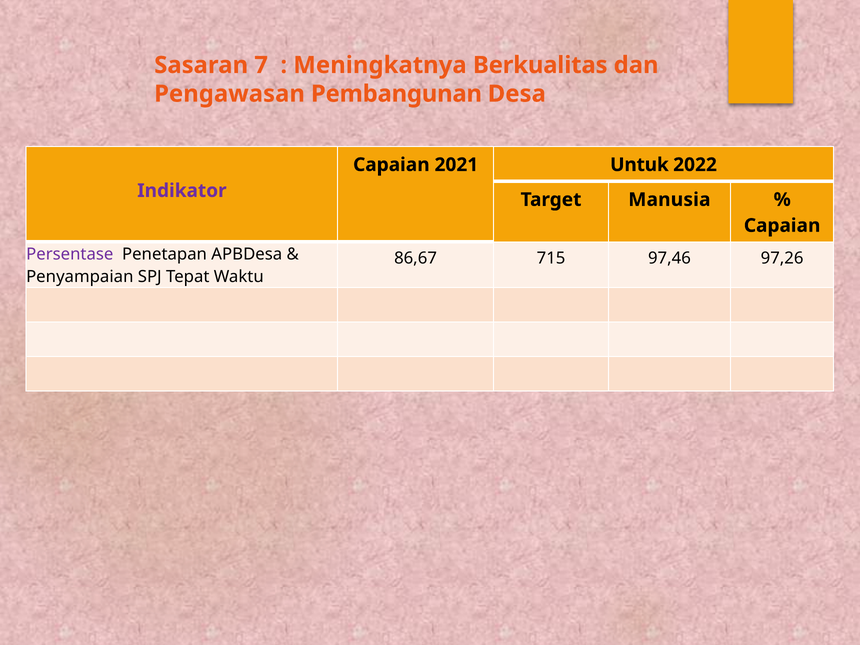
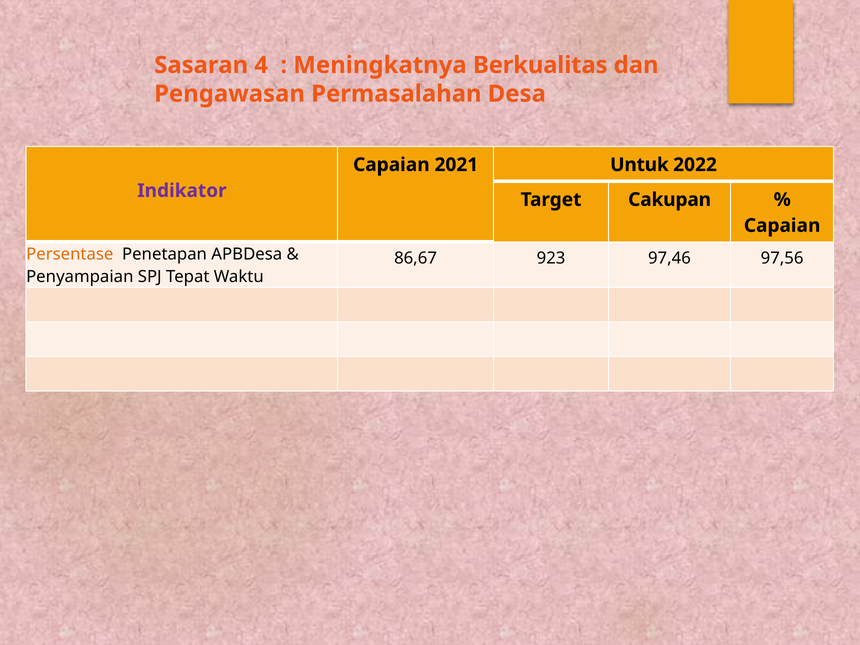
7: 7 -> 4 (261, 65)
Pembangunan: Pembangunan -> Permasalahan (396, 94)
Manusia: Manusia -> Cakupan (670, 200)
Persentase colour: purple -> orange (70, 254)
715: 715 -> 923 (551, 258)
97,26: 97,26 -> 97,56 (782, 258)
